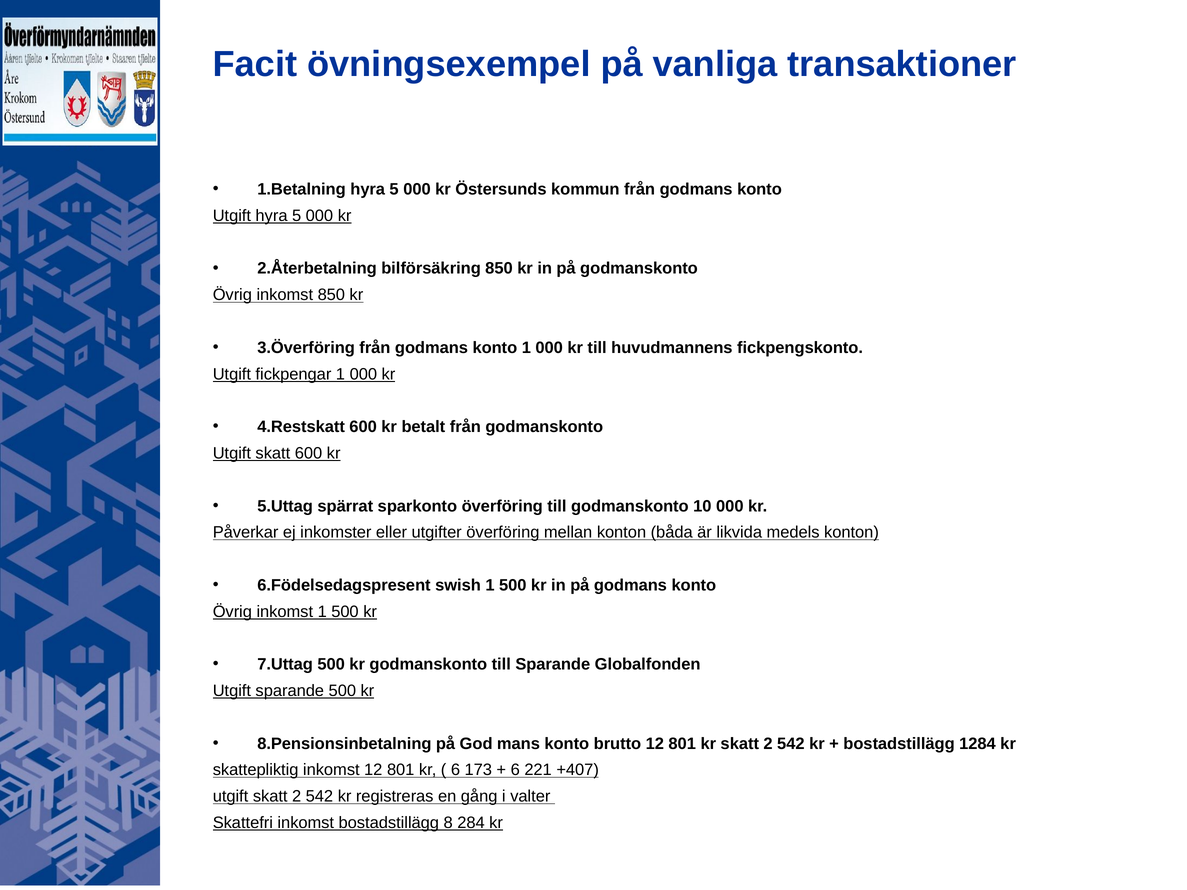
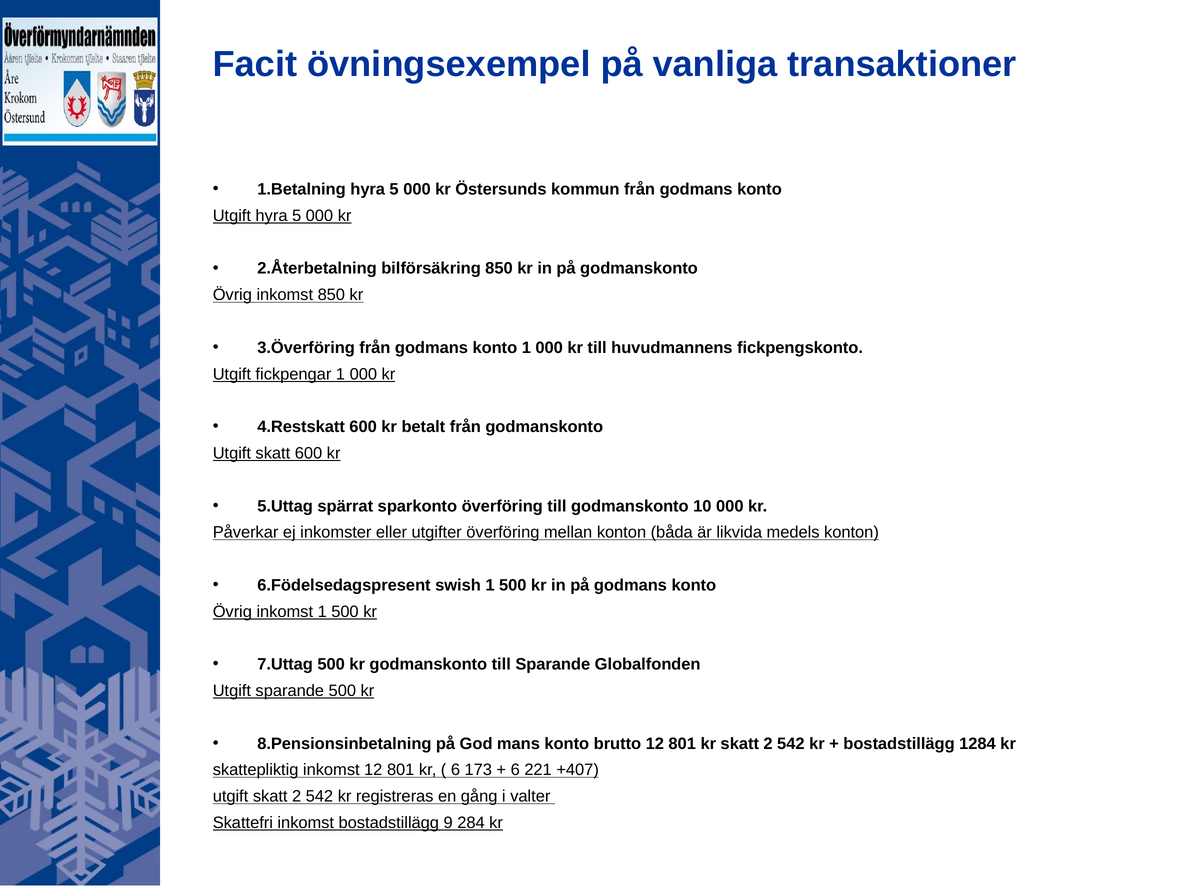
8: 8 -> 9 (448, 823)
